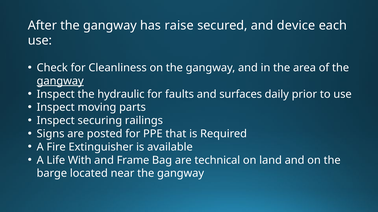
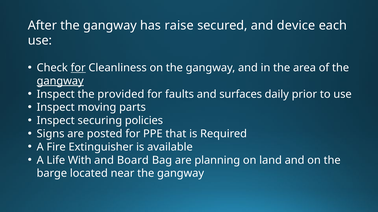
for underline: none -> present (78, 68)
hydraulic: hydraulic -> provided (121, 94)
railings: railings -> policies (144, 121)
Frame: Frame -> Board (133, 161)
technical: technical -> planning (217, 161)
